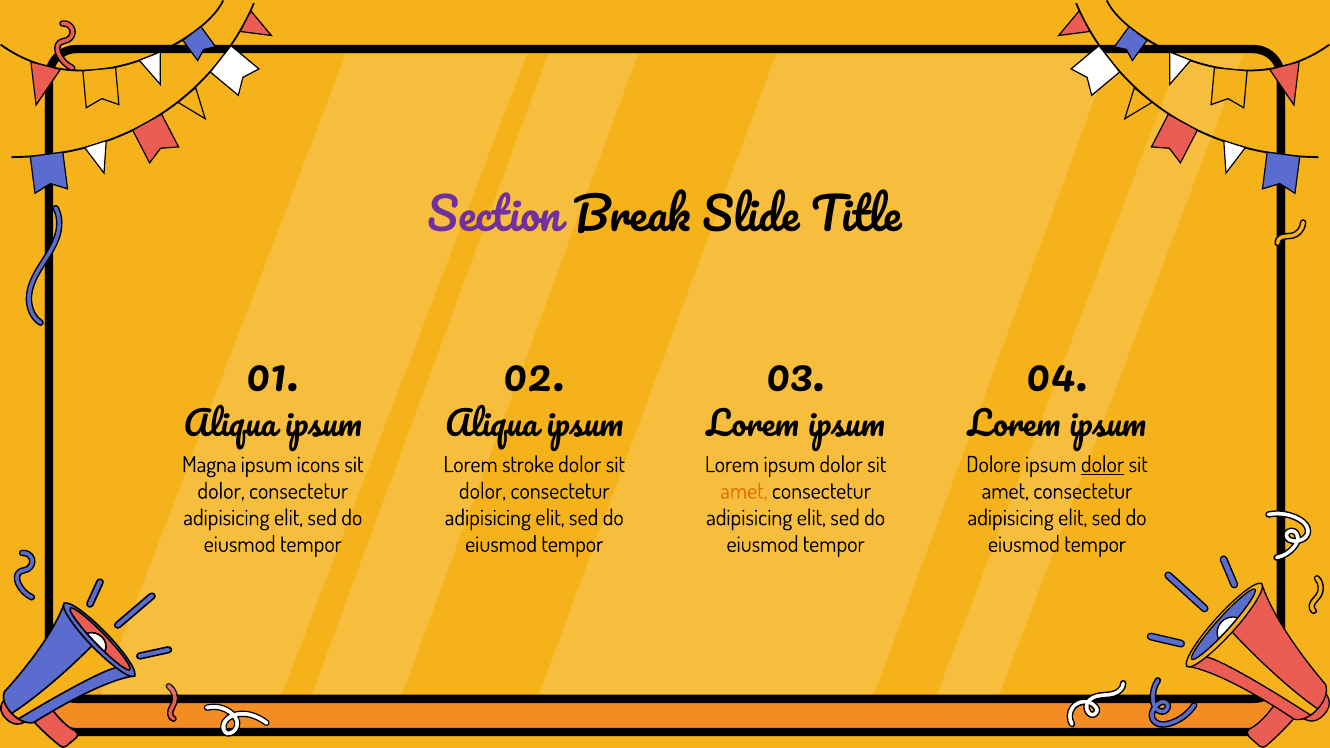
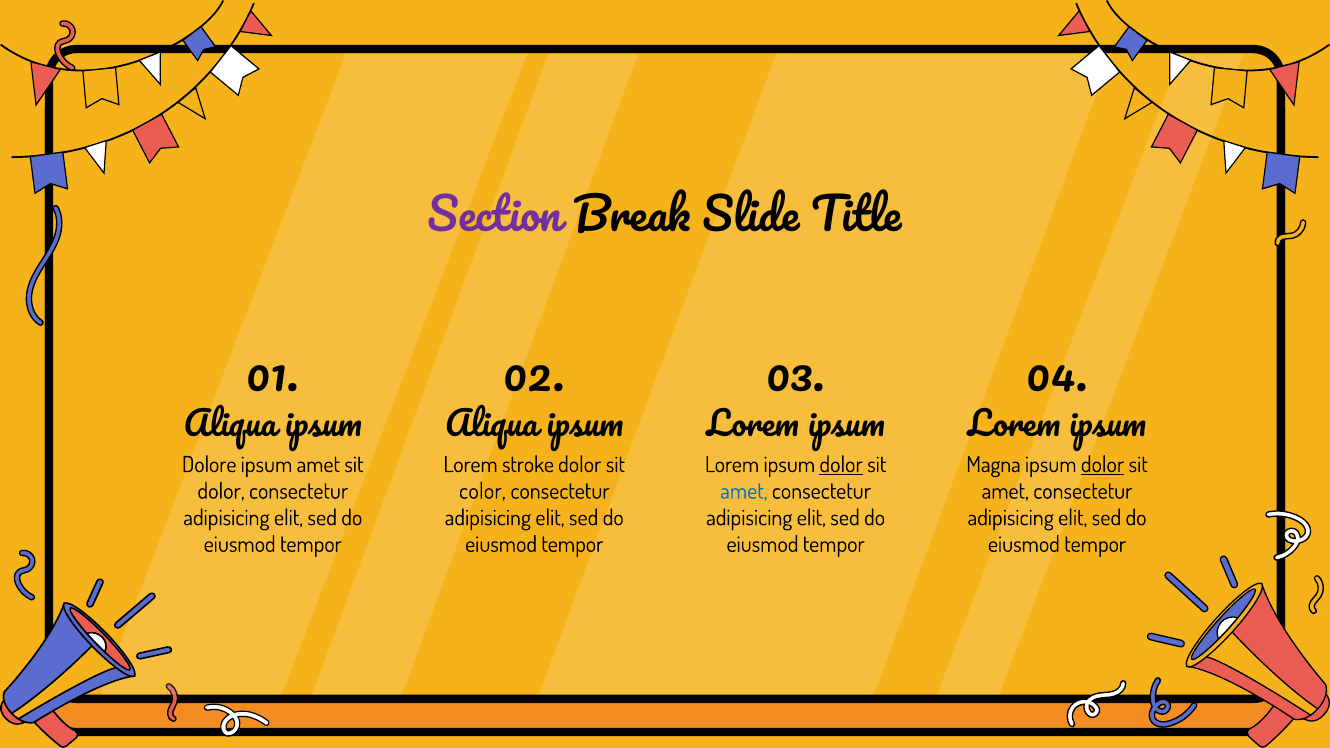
Magna: Magna -> Dolore (209, 465)
ipsum icons: icons -> amet (318, 465)
dolor underline: none -> present (841, 465)
Dolore: Dolore -> Magna (994, 465)
dolor: dolor -> color (482, 491)
amet colour: orange -> blue (744, 491)
